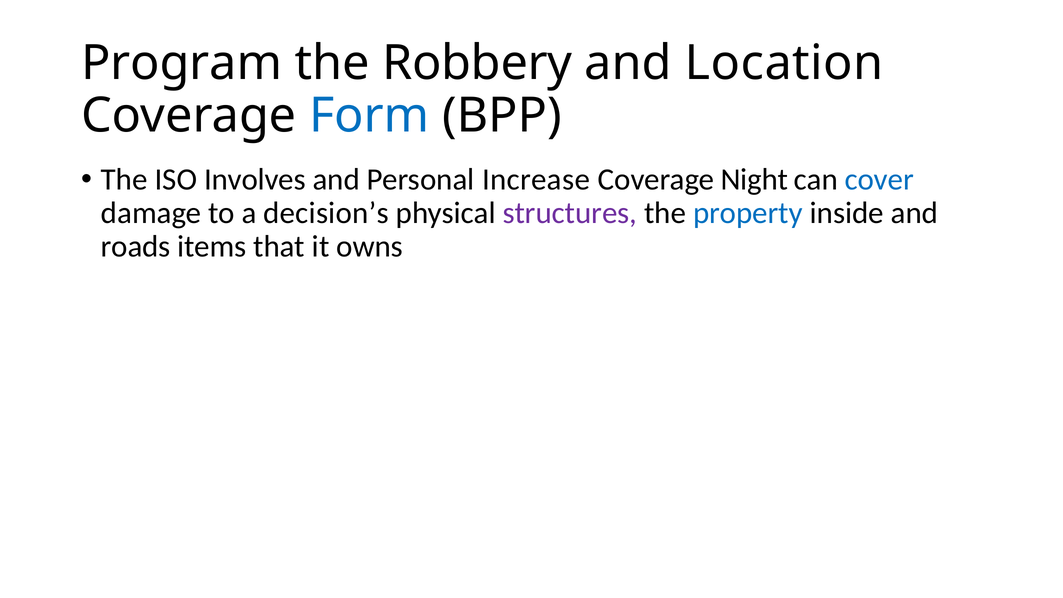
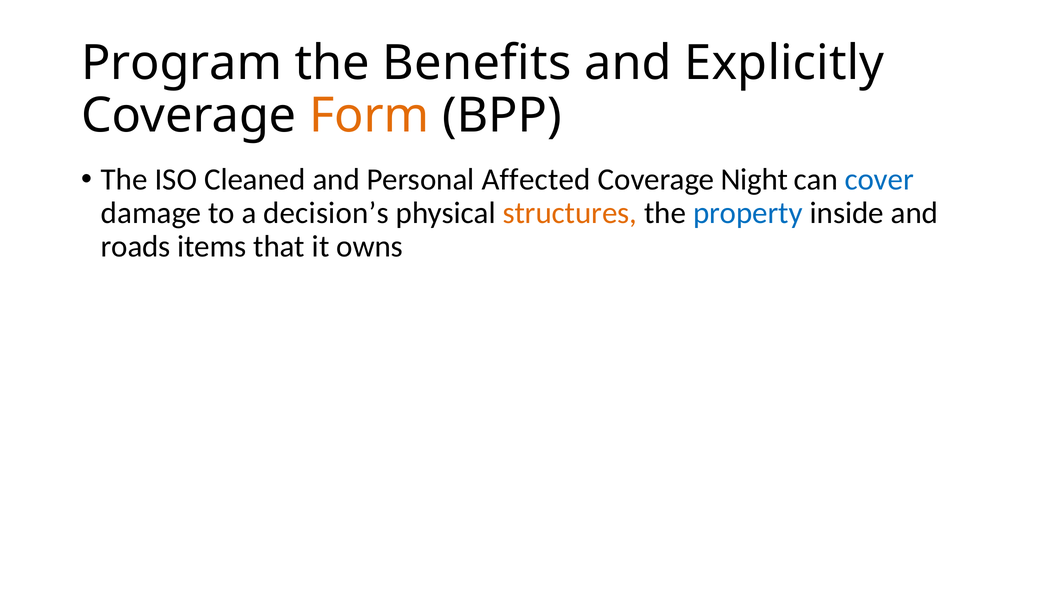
Robbery: Robbery -> Benefits (477, 63)
Location: Location -> Explicitly (784, 63)
Form colour: blue -> orange (369, 116)
Involves: Involves -> Cleaned (255, 180)
Increase: Increase -> Affected (536, 180)
structures colour: purple -> orange (570, 213)
